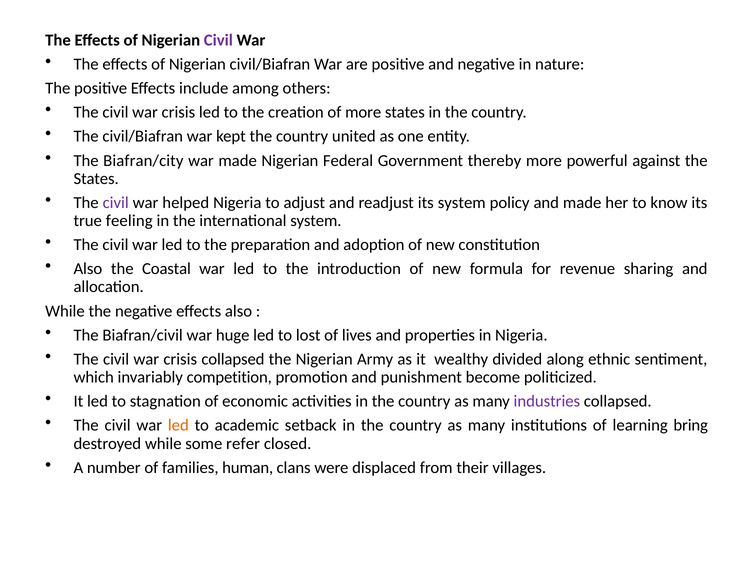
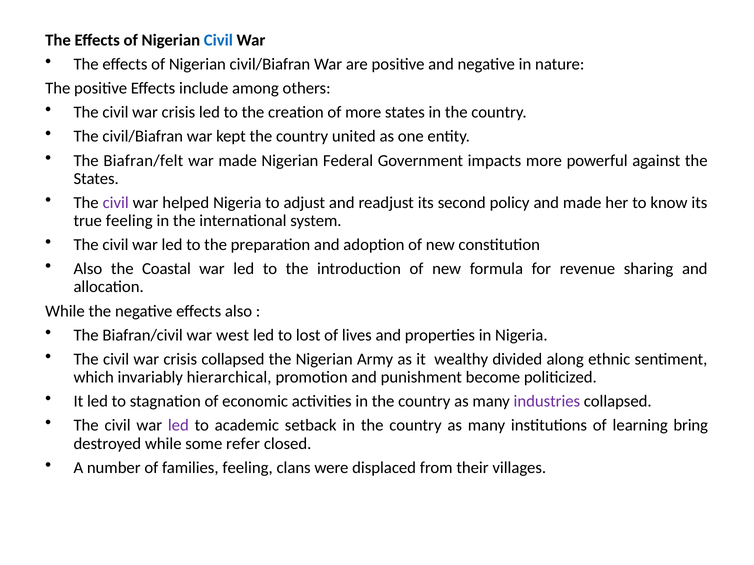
Civil colour: purple -> blue (218, 40)
Biafran/city: Biafran/city -> Biafran/felt (143, 161)
thereby: thereby -> impacts (494, 161)
its system: system -> second (462, 203)
huge: huge -> west (233, 335)
competition: competition -> hierarchical (229, 378)
led colour: orange -> purple (178, 426)
families human: human -> feeling (248, 468)
